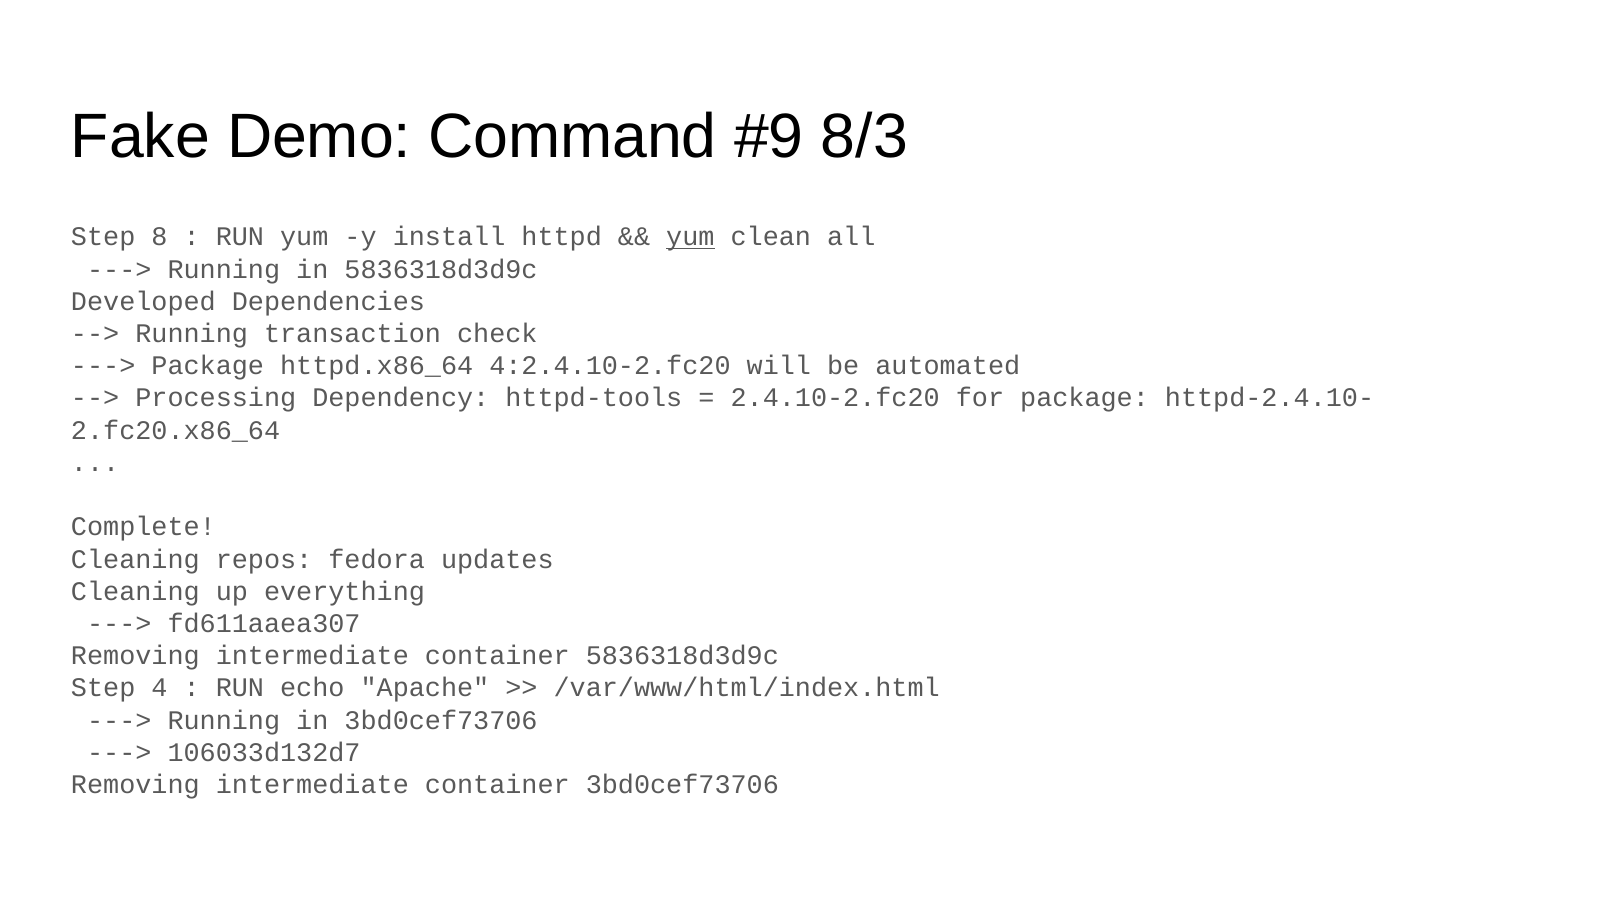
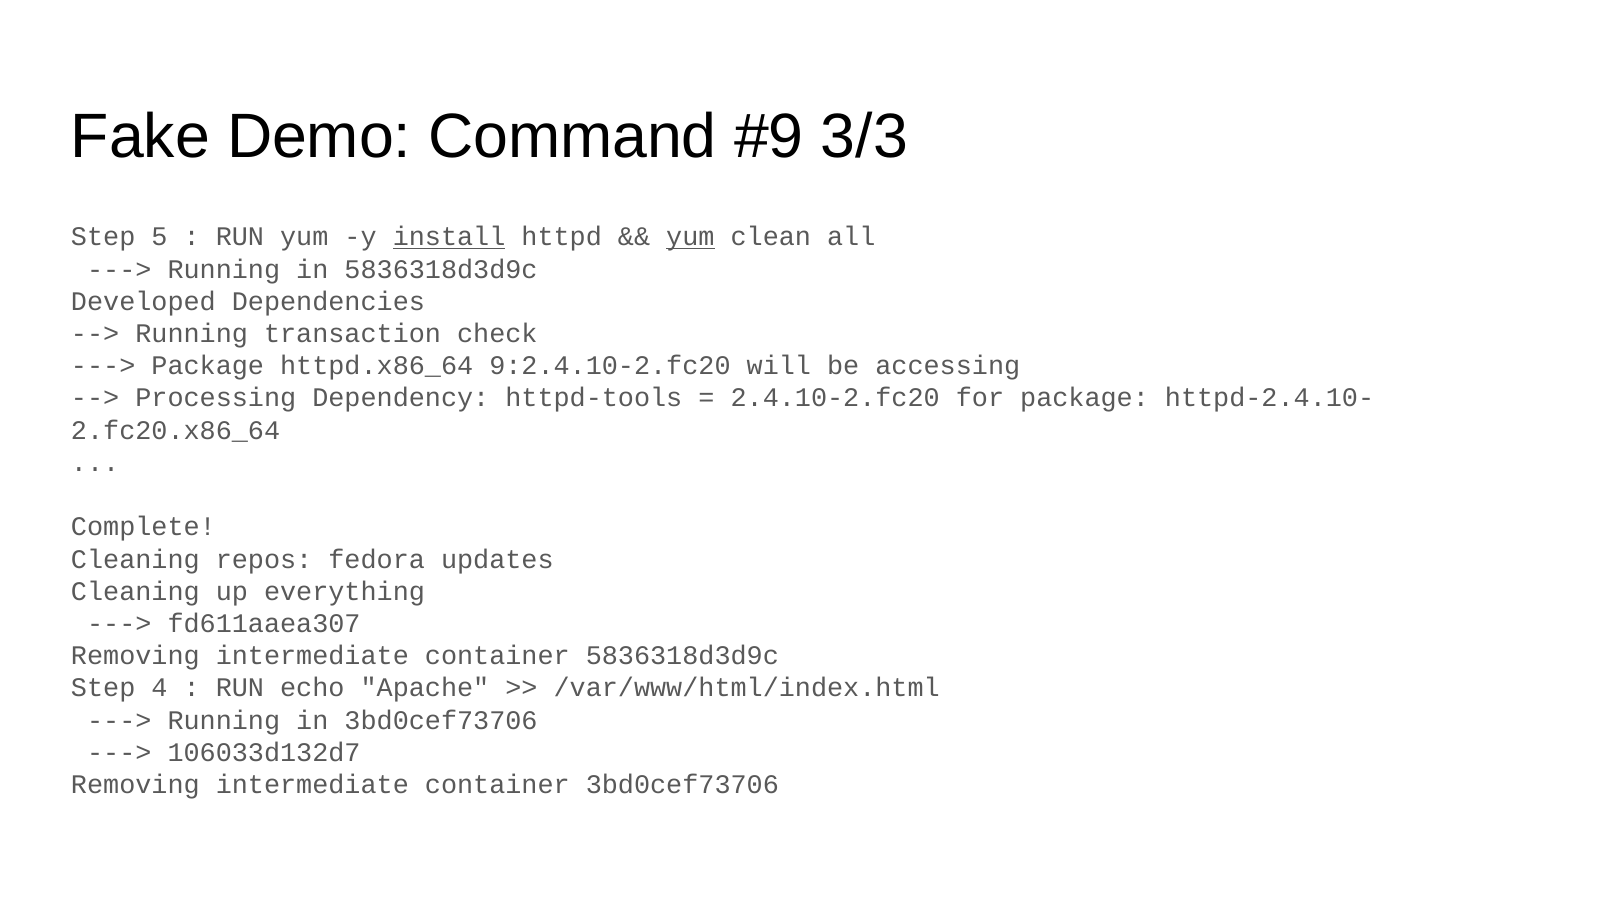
8/3: 8/3 -> 3/3 (864, 136)
8: 8 -> 5 (159, 237)
install underline: none -> present (449, 237)
4:2.4.10-2.fc20: 4:2.4.10-2.fc20 -> 9:2.4.10-2.fc20 (610, 366)
automated: automated -> accessing (948, 366)
